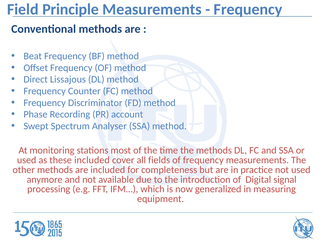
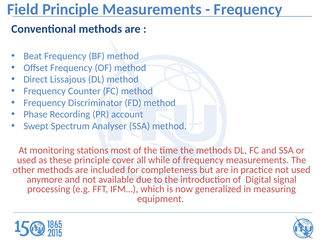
these included: included -> principle (92, 160)
fields: fields -> while (159, 160)
